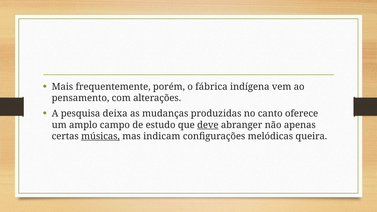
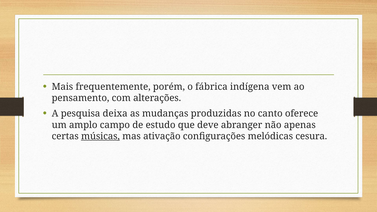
deve underline: present -> none (208, 125)
indicam: indicam -> ativação (162, 136)
queira: queira -> cesura (311, 136)
